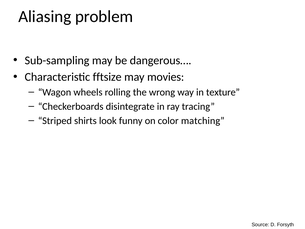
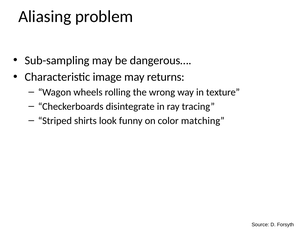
fftsize: fftsize -> image (107, 77)
movies: movies -> returns (166, 77)
